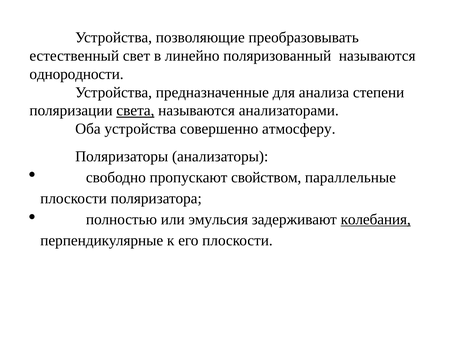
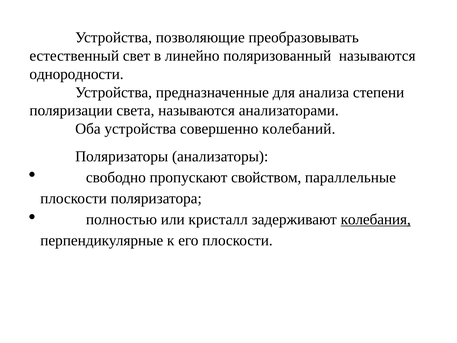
света underline: present -> none (135, 111)
атмосферу: атмосферу -> колебаний (299, 129)
эмульсия: эмульсия -> кристалл (218, 219)
